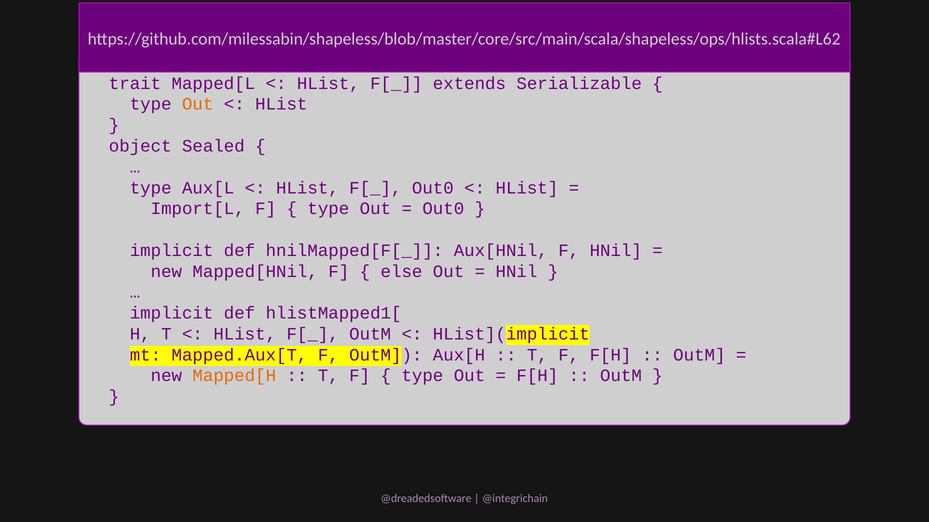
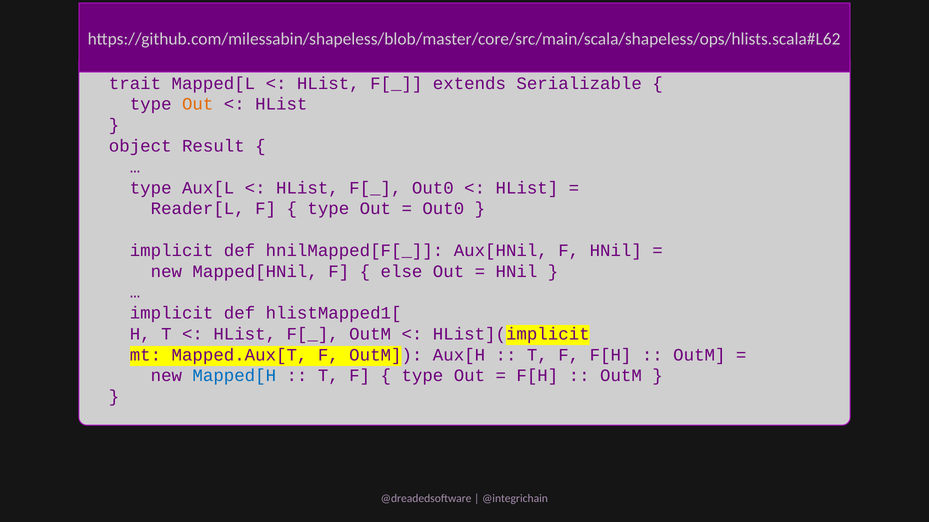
Sealed: Sealed -> Result (213, 146)
Import[L: Import[L -> Reader[L (198, 209)
Mapped[H colour: orange -> blue (234, 376)
